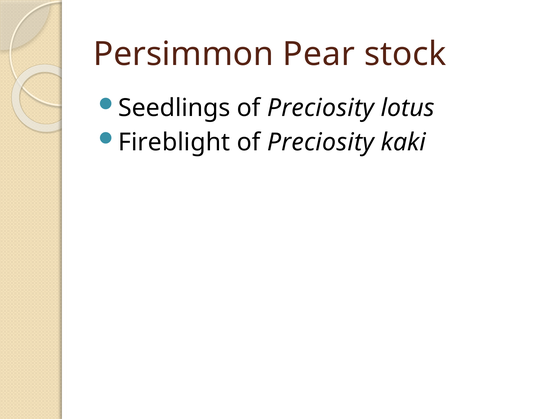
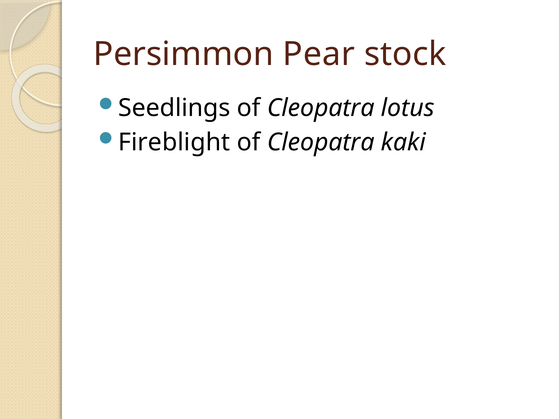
Seedlings of Preciosity: Preciosity -> Cleopatra (321, 108)
Preciosity: Preciosity -> Cleopatra (321, 142)
